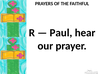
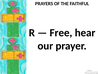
Paul: Paul -> Free (61, 32)
